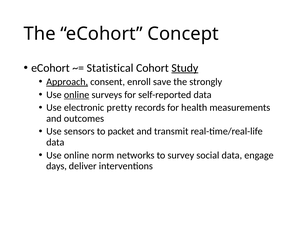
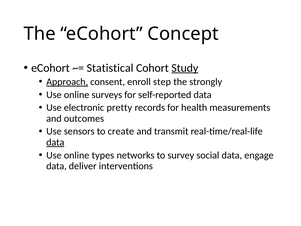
save: save -> step (162, 82)
online underline: present -> none (77, 95)
packet: packet -> create (121, 131)
data underline: none -> present (55, 142)
norm: norm -> types (103, 155)
days: days -> data (56, 166)
